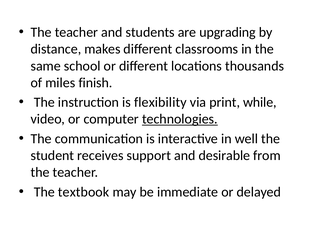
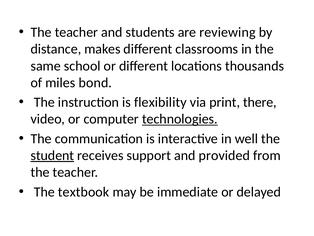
upgrading: upgrading -> reviewing (227, 32)
finish: finish -> bond (95, 83)
while: while -> there (260, 102)
student underline: none -> present (52, 155)
desirable: desirable -> provided (224, 155)
